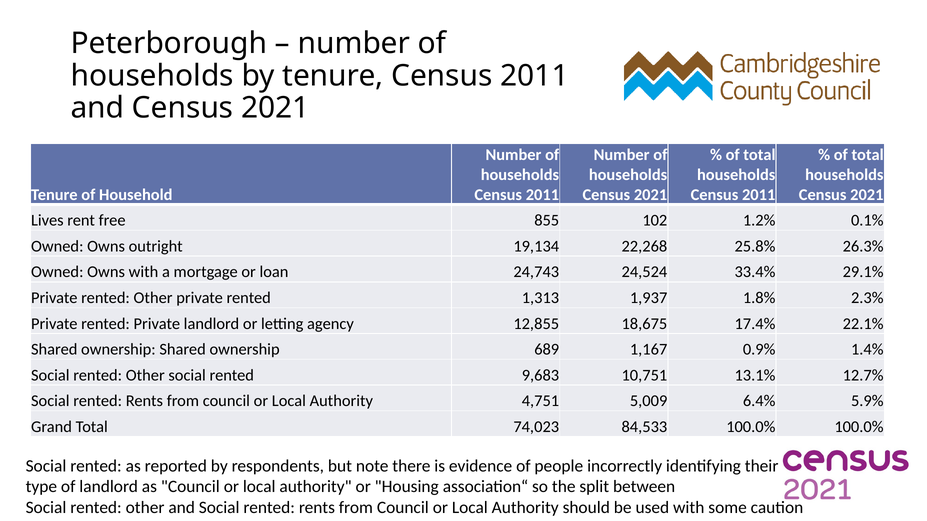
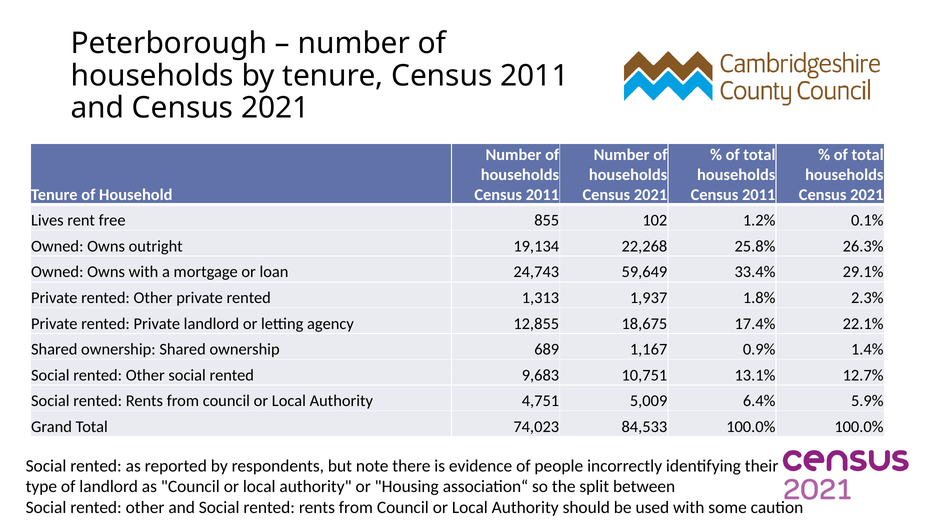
24,524: 24,524 -> 59,649 (644, 272)
